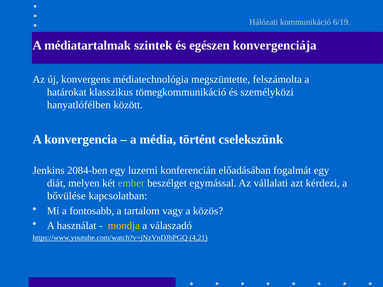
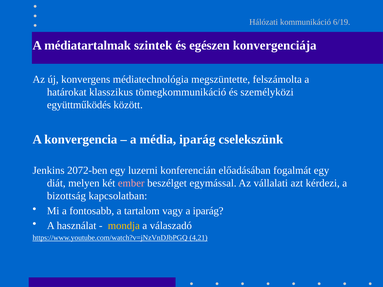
hanyatlófélben: hanyatlófélben -> együttműködés (79, 105)
média történt: történt -> iparág (197, 140)
2084-ben: 2084-ben -> 2072-ben (87, 170)
ember colour: light green -> pink (131, 183)
bővülése: bővülése -> bizottság (66, 196)
a közös: közös -> iparág (208, 211)
